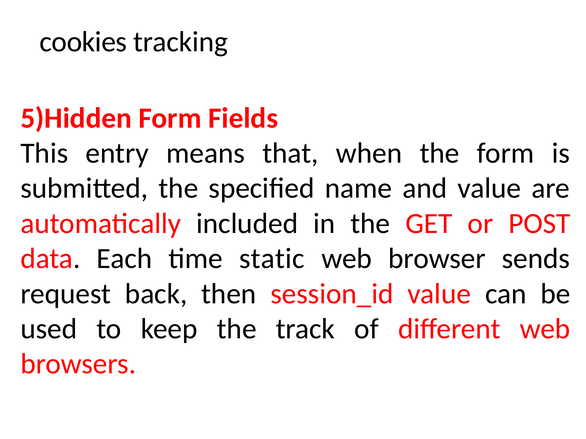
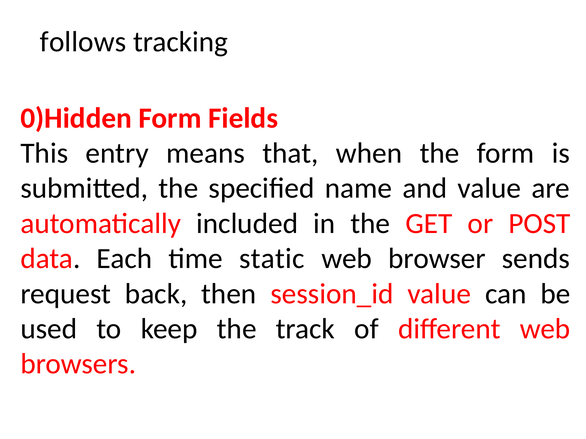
cookies: cookies -> follows (83, 42)
5)Hidden: 5)Hidden -> 0)Hidden (76, 118)
